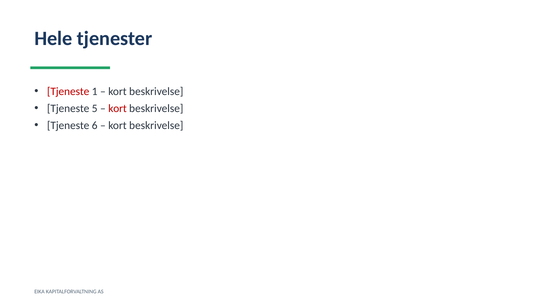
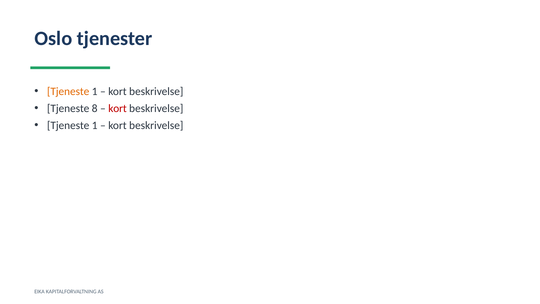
Hele: Hele -> Oslo (53, 39)
Tjeneste colour: red -> orange (68, 91)
5: 5 -> 8 (95, 108)
6: 6 -> 1 (95, 125)
